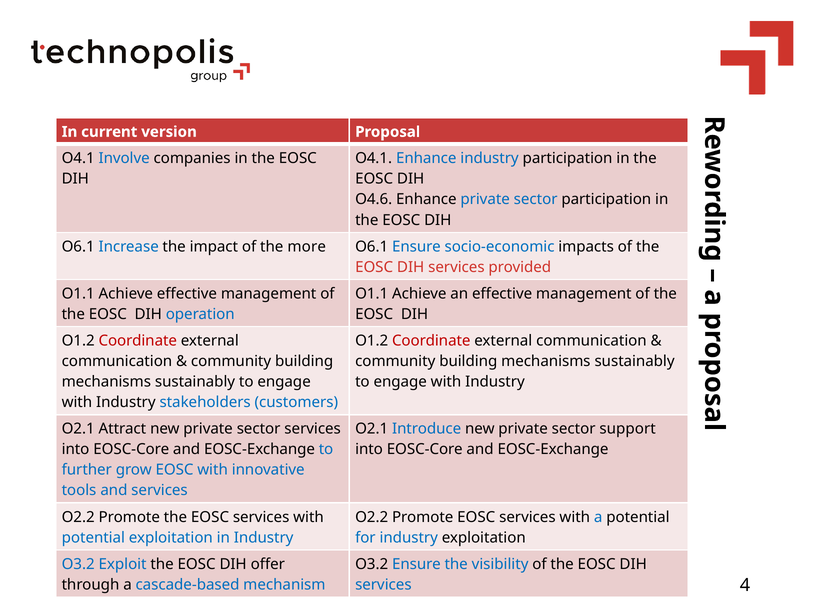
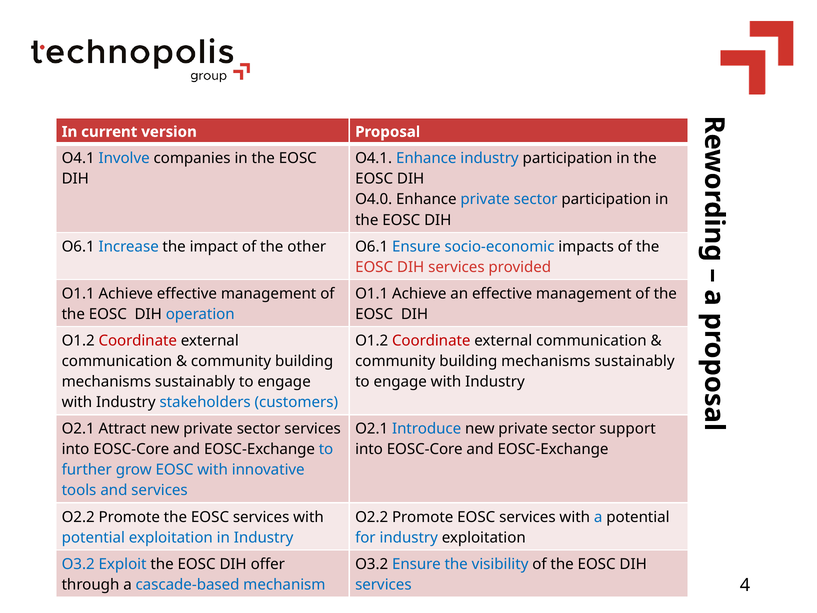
O4.6: O4.6 -> O4.0 (374, 199)
more: more -> other (307, 246)
